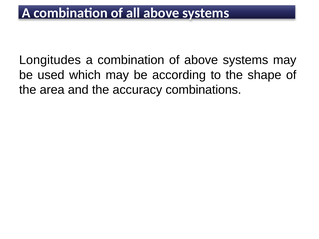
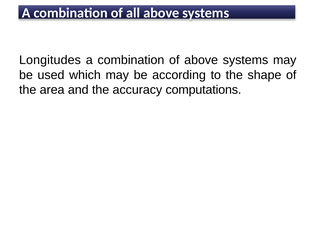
combinations: combinations -> computations (203, 90)
